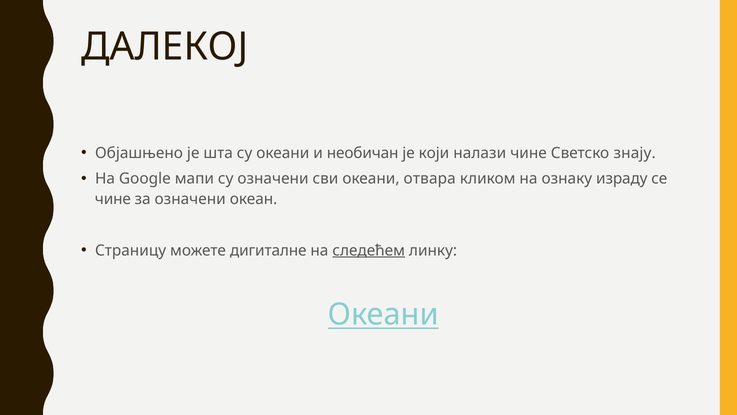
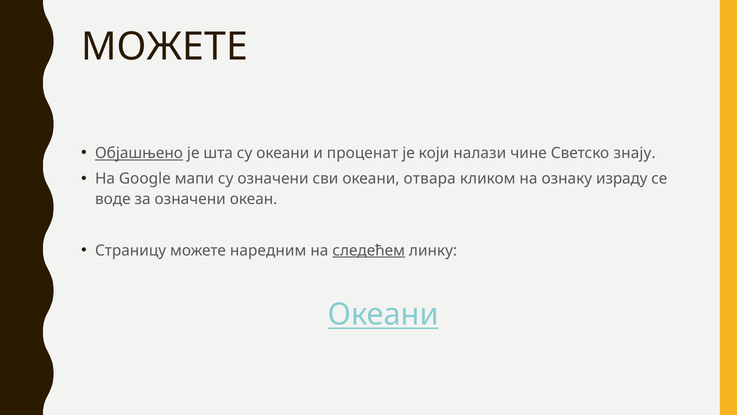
ДАЛЕКОЈ: ДАЛЕКОЈ -> МОЖЕТЕ (165, 47)
Објашњено underline: none -> present (139, 153)
необичан: необичан -> проценат (363, 153)
чине: чине -> воде (113, 199)
дигиталне: дигиталне -> наредним (268, 250)
